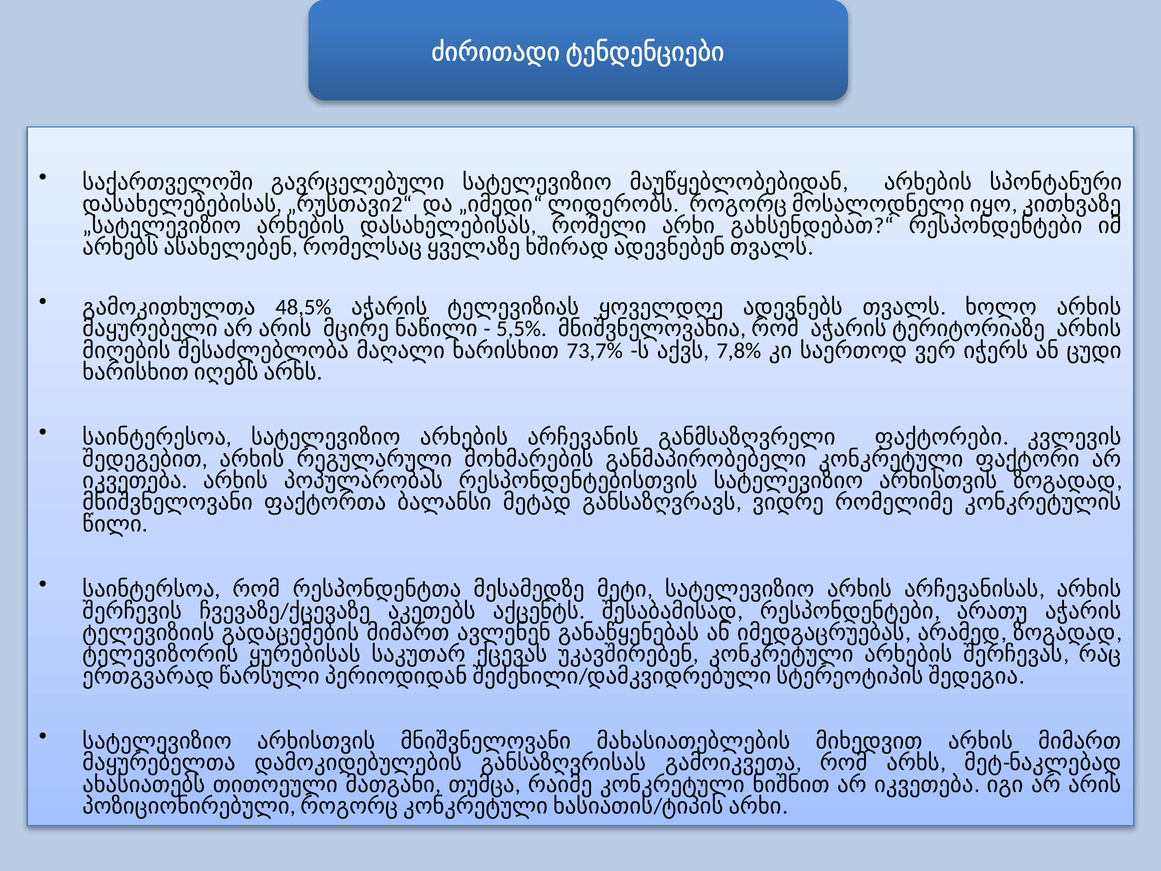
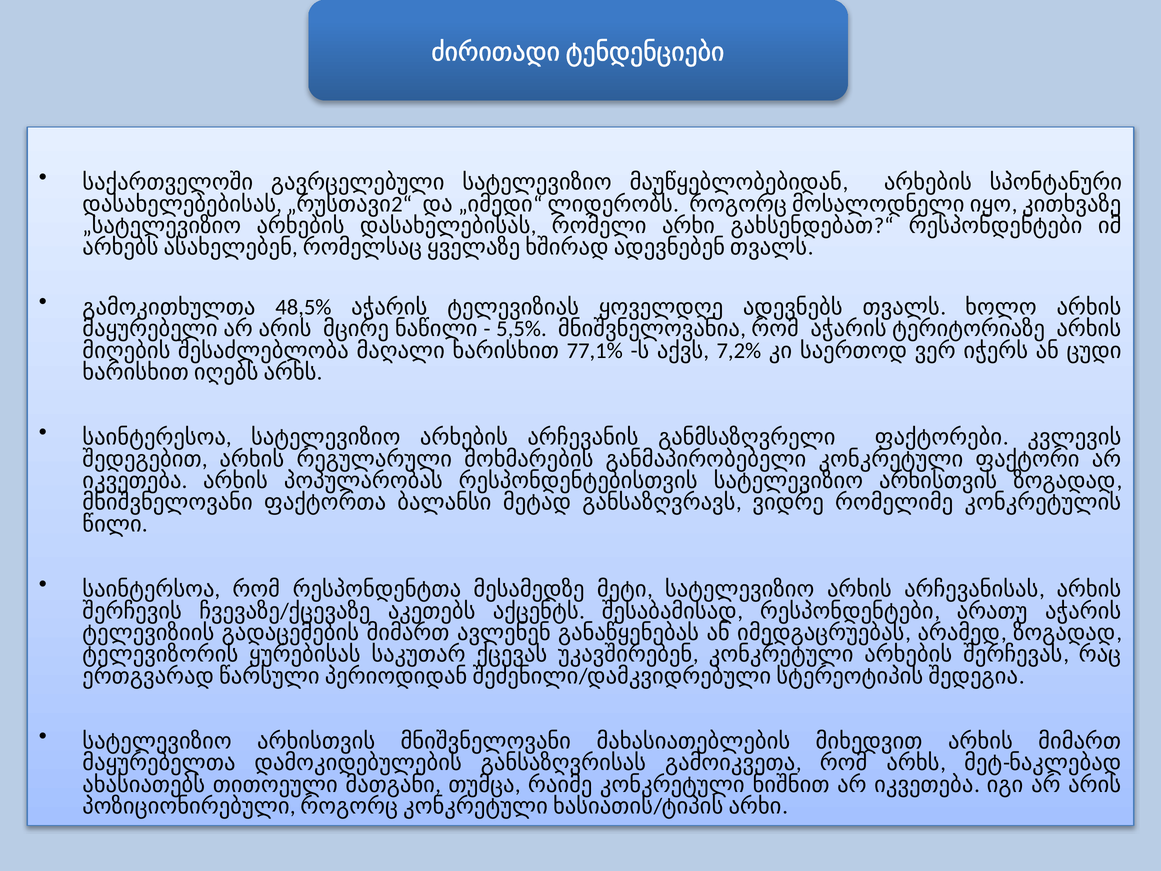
73,7%: 73,7% -> 77,1% (595, 350)
7,8%: 7,8% -> 7,2% (739, 350)
